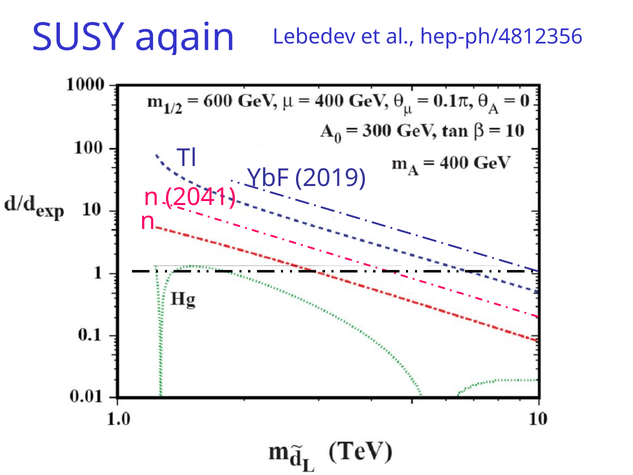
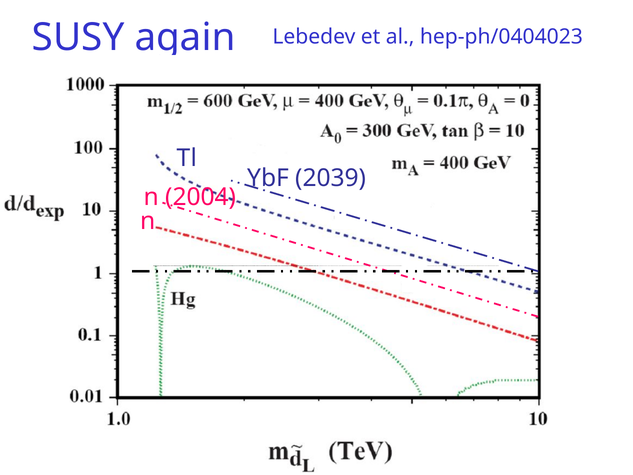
hep-ph/4812356: hep-ph/4812356 -> hep-ph/0404023 (501, 37)
2019: 2019 -> 2039 (331, 178)
2041: 2041 -> 2004 (201, 197)
